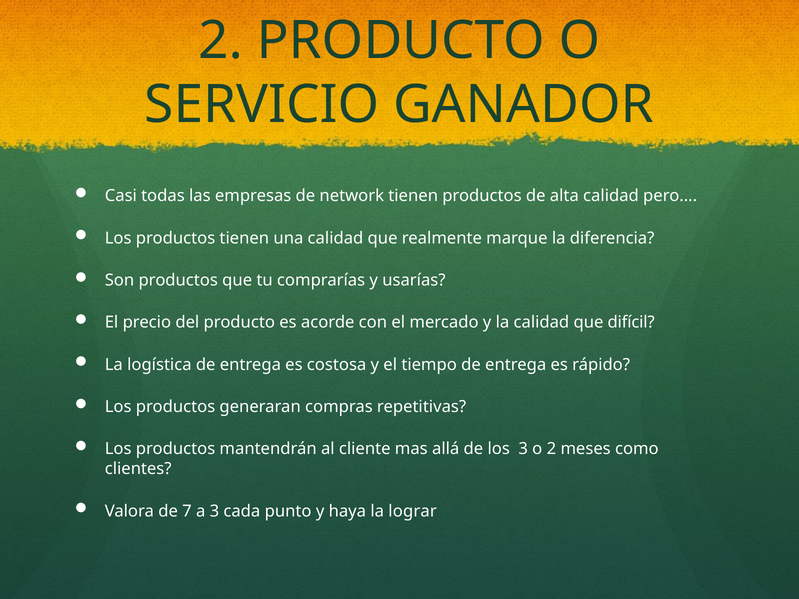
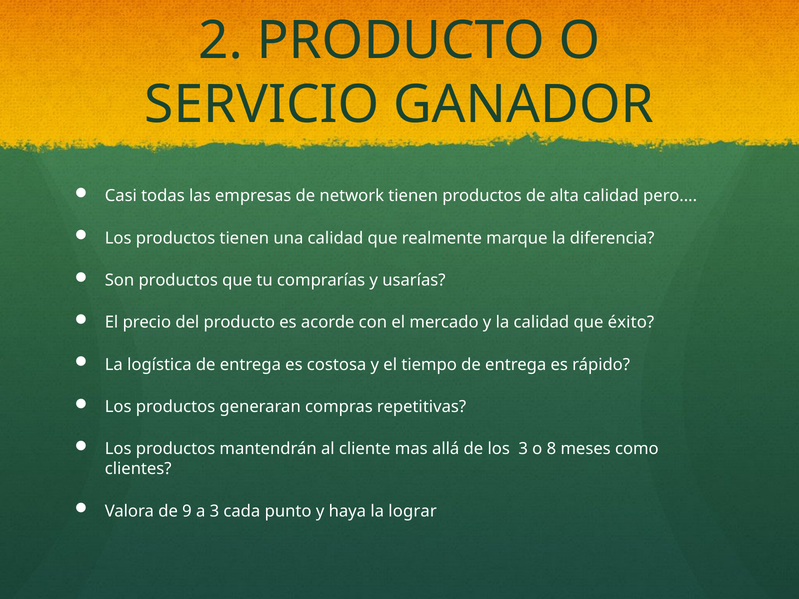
difícil: difícil -> éxito (631, 323)
o 2: 2 -> 8 (551, 449)
7: 7 -> 9 (187, 511)
